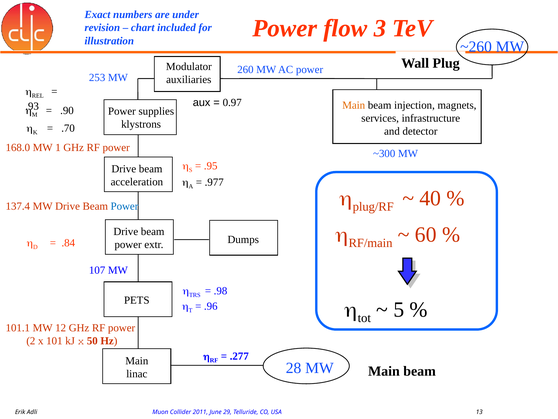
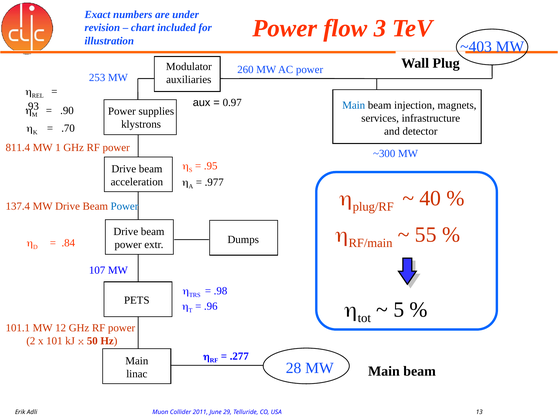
~260: ~260 -> ~403 (476, 47)
Main colour: orange -> blue (354, 105)
168.0: 168.0 -> 811.4 (18, 147)
60: 60 -> 55 (426, 234)
